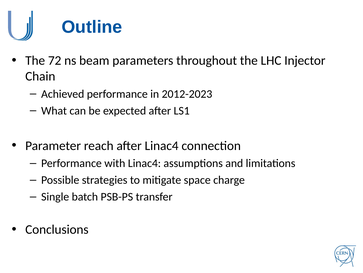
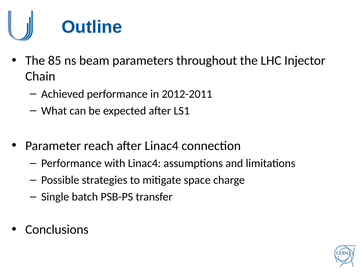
72: 72 -> 85 (55, 60)
2012-2023: 2012-2023 -> 2012-2011 (187, 94)
